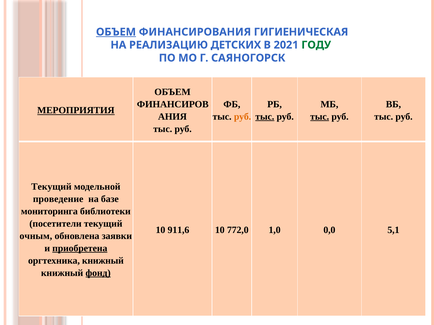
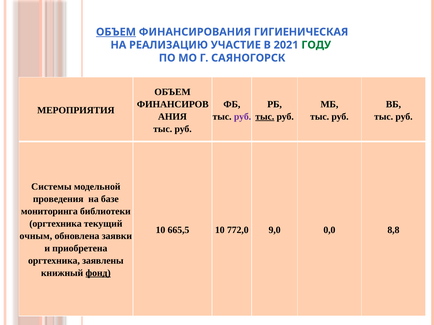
ДЕТСКИХ: ДЕТСКИХ -> УЧАСТИЕ (236, 45)
МЕРОПРИЯТИЯ underline: present -> none (76, 111)
руб colour: orange -> purple (243, 117)
тыс underline: present -> none (320, 117)
Текущий: Текущий -> Системы (51, 187)
проведение: проведение -> проведения (58, 199)
посетители: посетители -> оргтехника (56, 224)
911,6: 911,6 -> 665,5 (178, 230)
1,0: 1,0 -> 9,0 (275, 230)
5,1: 5,1 -> 8,8 (393, 230)
приобретена underline: present -> none (80, 249)
оргтехника книжный: книжный -> заявлены (103, 261)
